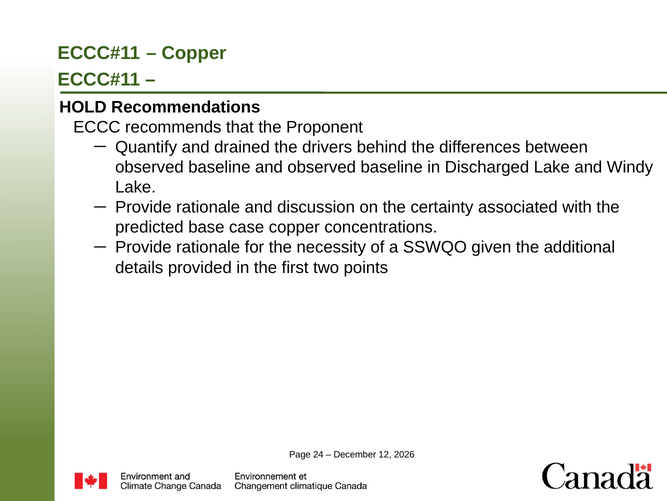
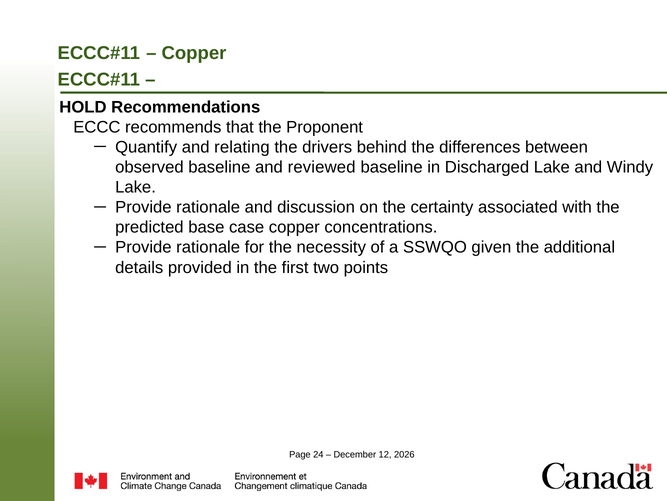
drained: drained -> relating (242, 147)
and observed: observed -> reviewed (322, 167)
